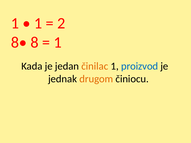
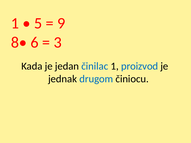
1: 1 -> 5 (38, 23)
2: 2 -> 9 (61, 23)
8: 8 -> 6 (34, 42)
1: 1 -> 3 (58, 42)
činilac colour: orange -> blue (95, 66)
drugom colour: orange -> blue (96, 79)
